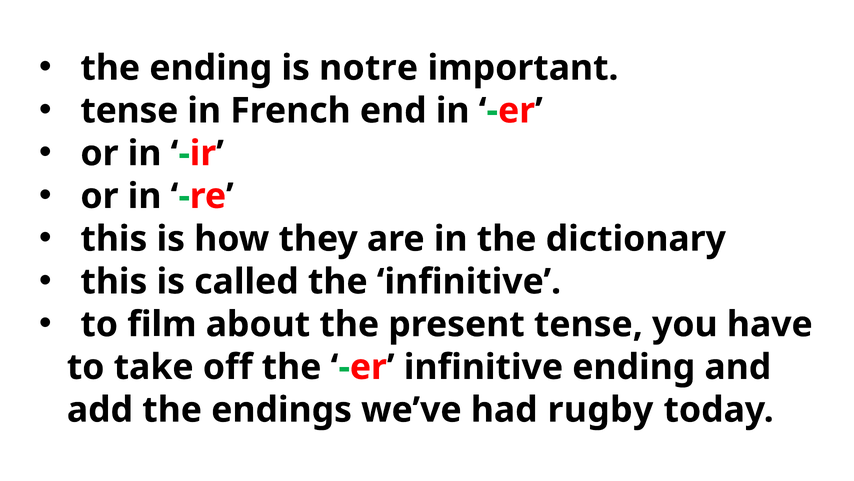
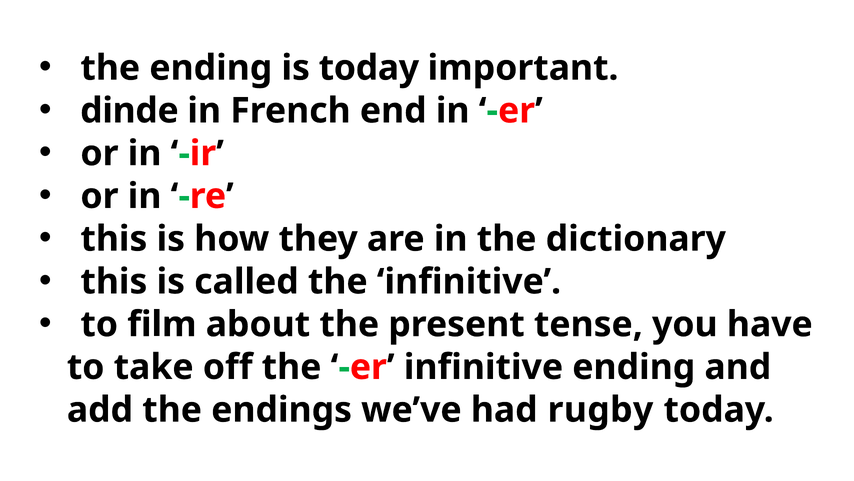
is notre: notre -> today (369, 68)
tense: tense -> dinde (129, 111)
